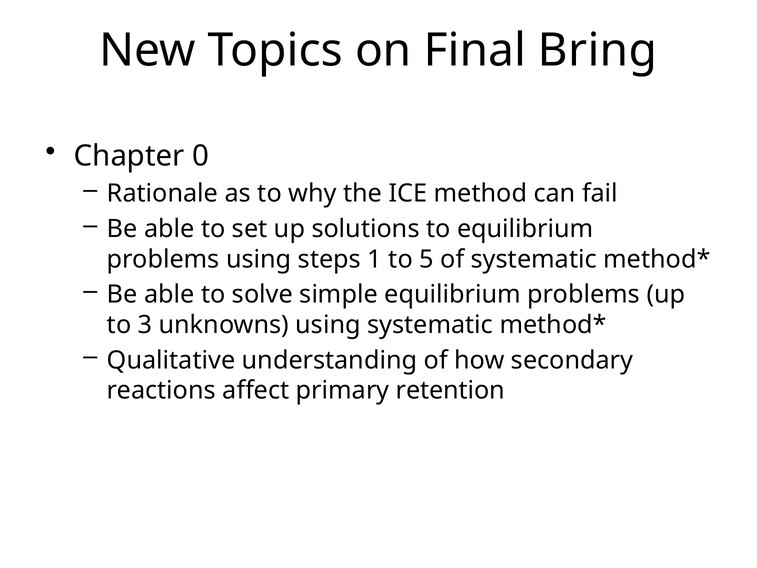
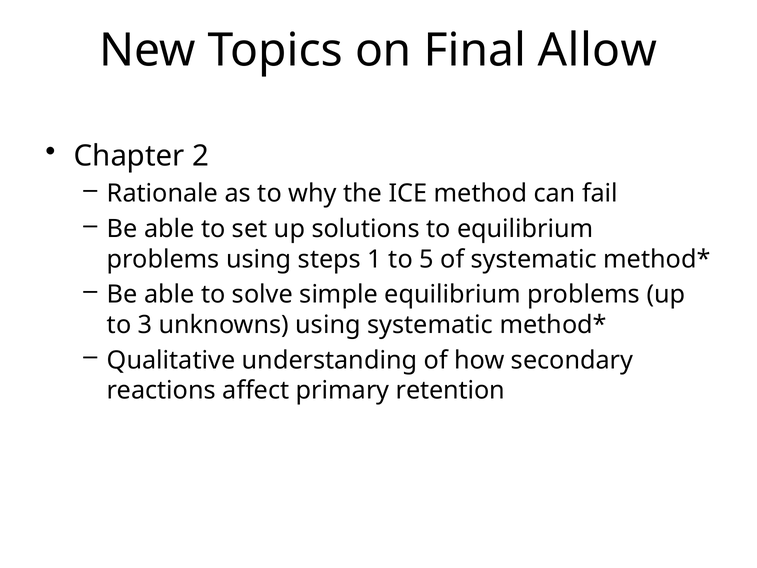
Bring: Bring -> Allow (598, 51)
0: 0 -> 2 (200, 156)
